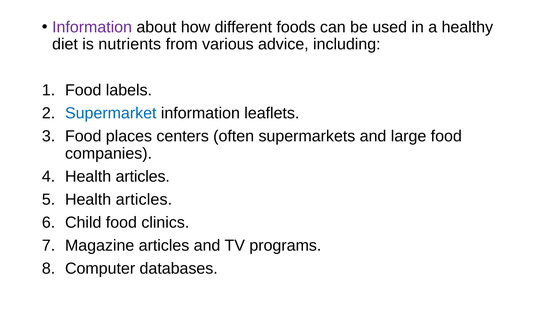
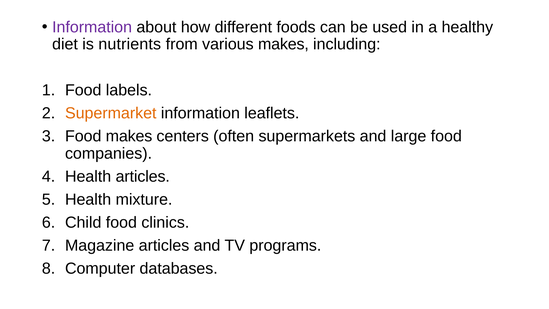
various advice: advice -> makes (283, 44)
Supermarket colour: blue -> orange (111, 113)
Food places: places -> makes (129, 136)
articles: articles -> mixture (144, 199)
